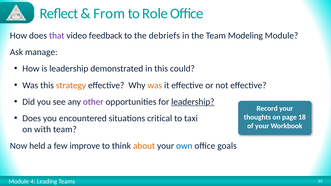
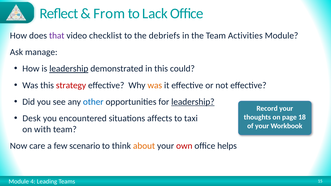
Role: Role -> Lack (155, 13)
feedback: feedback -> checklist (106, 36)
Modeling: Modeling -> Activities (245, 36)
leadership underline: none -> present (69, 69)
strategy colour: orange -> red (71, 85)
other colour: purple -> blue (93, 102)
Does: Does -> Desk (32, 118)
critical: critical -> affects (160, 118)
held: held -> care (37, 146)
improve: improve -> scenario (85, 146)
own colour: blue -> red (184, 146)
goals: goals -> helps (227, 146)
